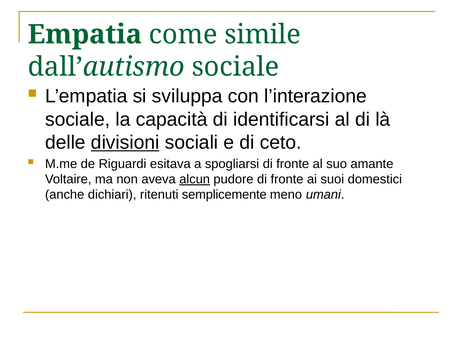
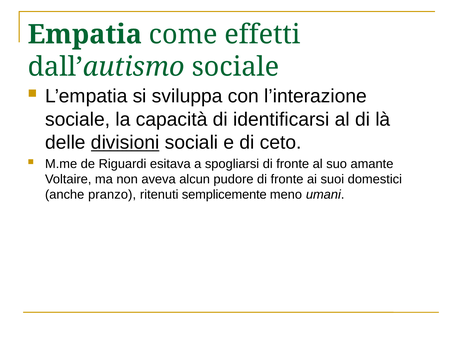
simile: simile -> effetti (263, 34)
alcun underline: present -> none (195, 179)
dichiari: dichiari -> pranzo (112, 194)
